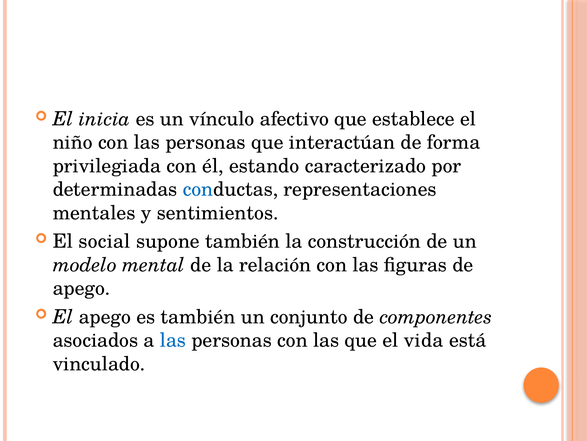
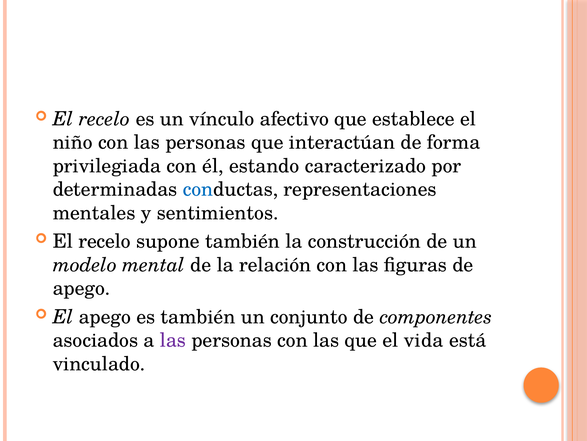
inicia: inicia -> recelo (104, 119)
social: social -> recelo (105, 241)
las colour: blue -> purple (173, 340)
